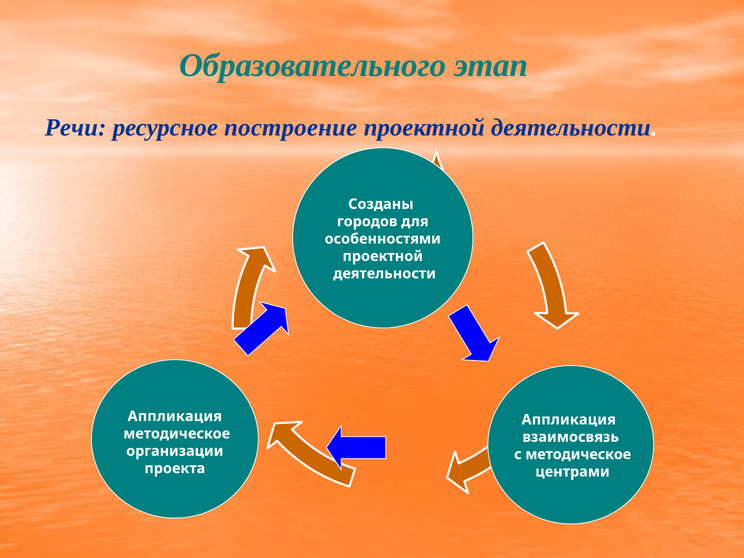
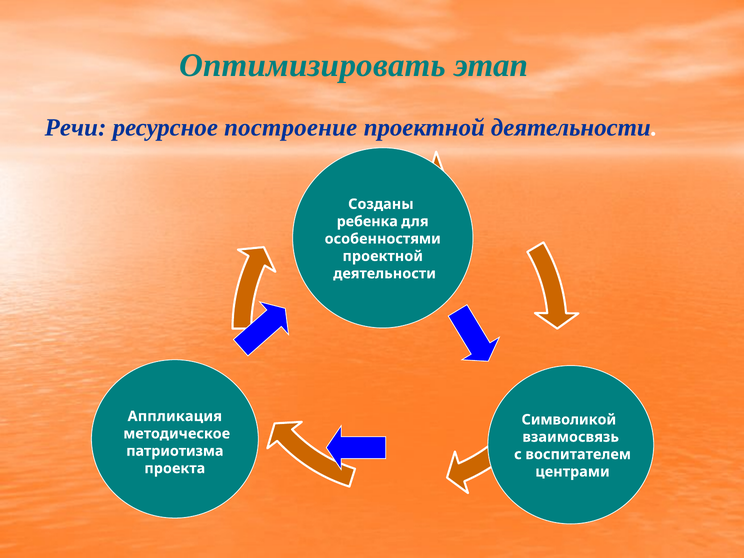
Образовательного: Образовательного -> Оптимизировать (313, 66)
городов: городов -> ребенка (367, 221)
Аппликация: Аппликация -> Символикой (569, 420)
организации: организации -> патриотизма (175, 451)
с методическое: методическое -> воспитателем (578, 454)
